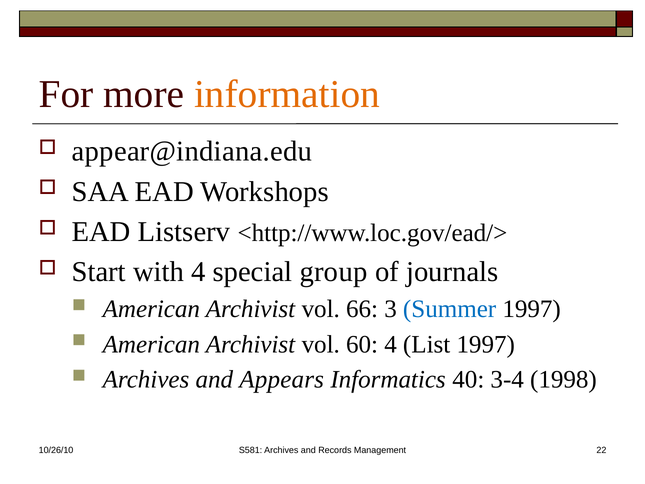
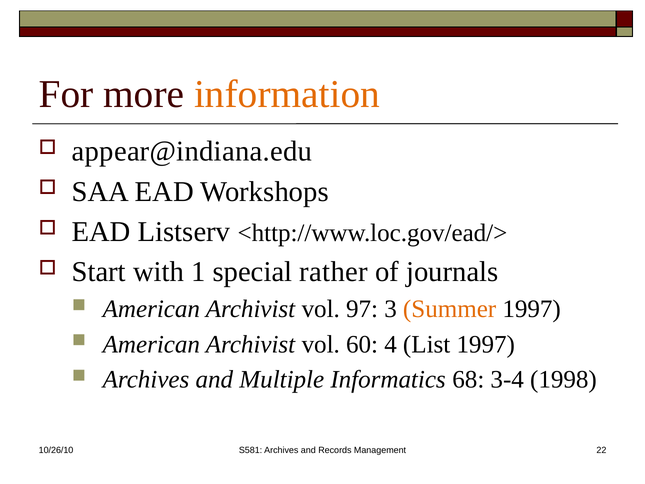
with 4: 4 -> 1 (198, 272)
group: group -> rather (334, 272)
66: 66 -> 97 (362, 309)
Summer colour: blue -> orange (450, 309)
Appears: Appears -> Multiple (282, 379)
40: 40 -> 68 (468, 379)
